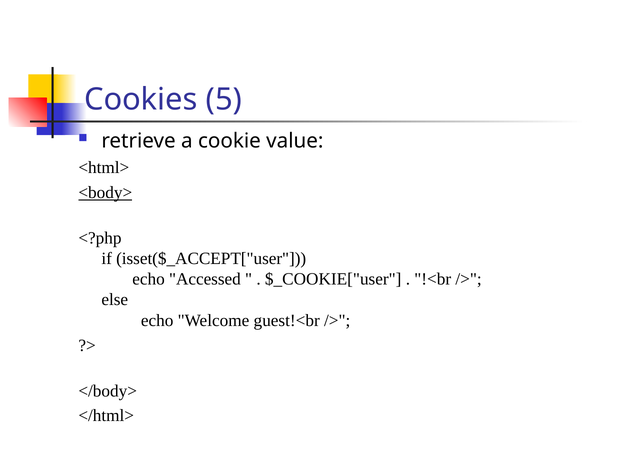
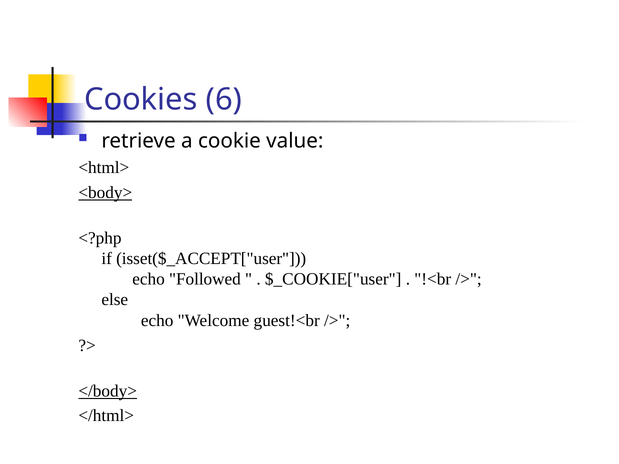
5: 5 -> 6 (224, 100)
Accessed: Accessed -> Followed (205, 279)
</body> underline: none -> present (108, 391)
